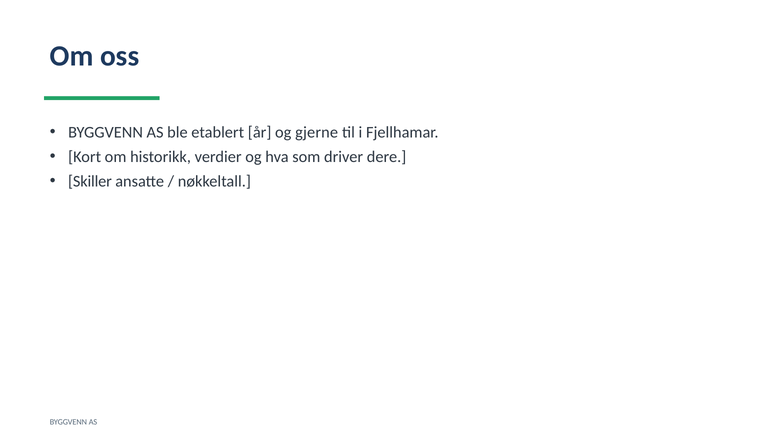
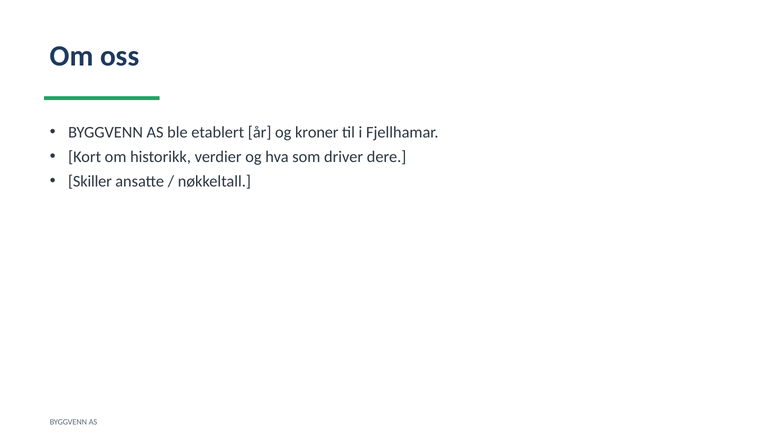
gjerne: gjerne -> kroner (317, 133)
